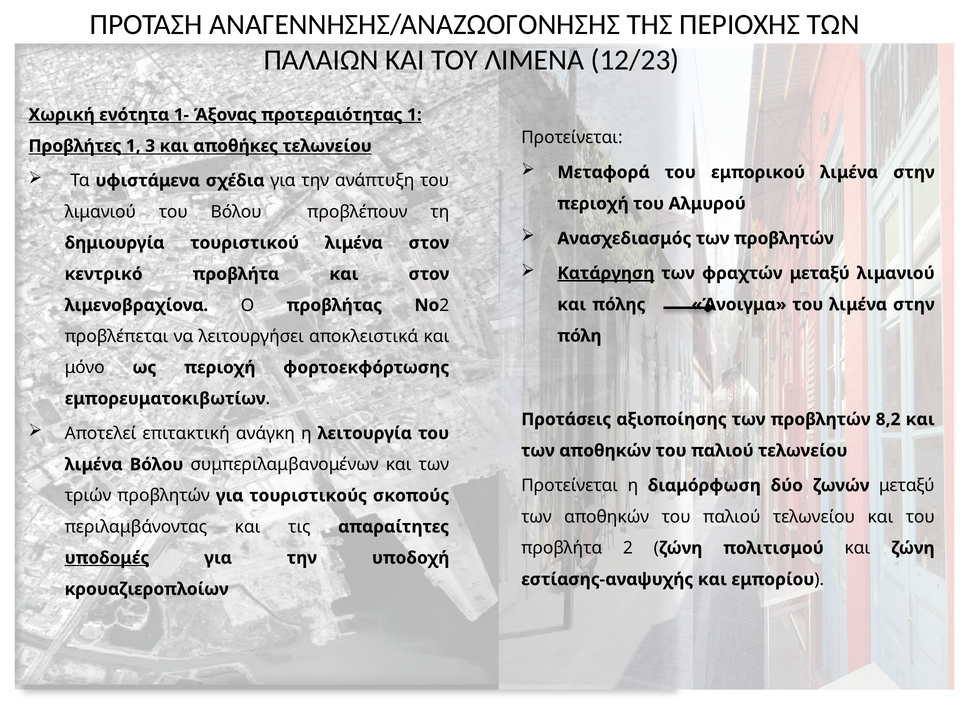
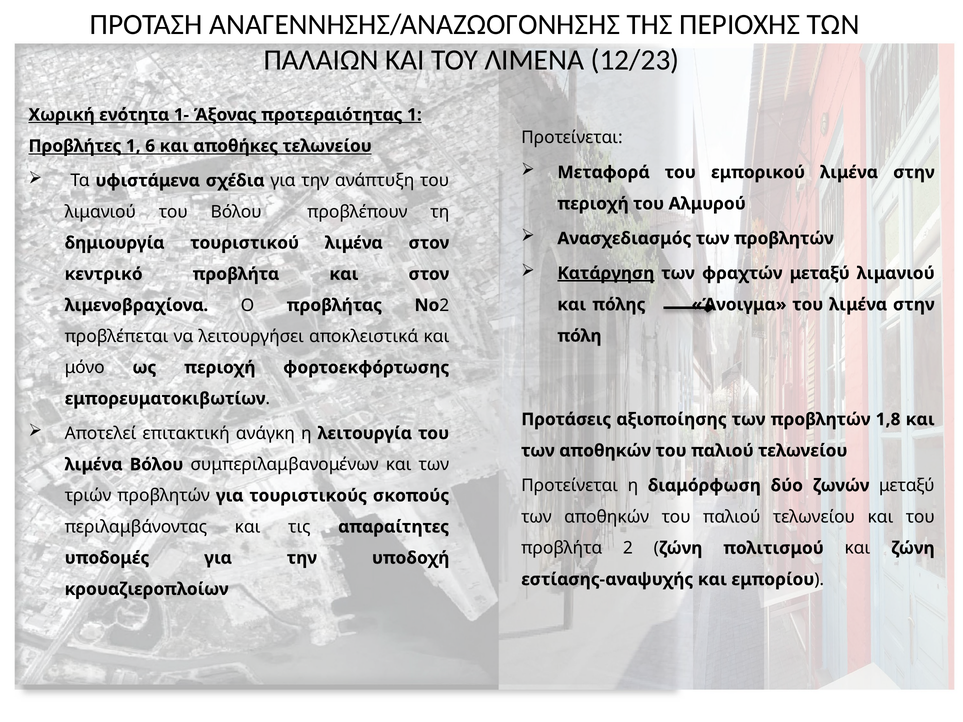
3: 3 -> 6 (150, 146)
8,2: 8,2 -> 1,8 (888, 420)
υποδομές underline: present -> none (107, 558)
